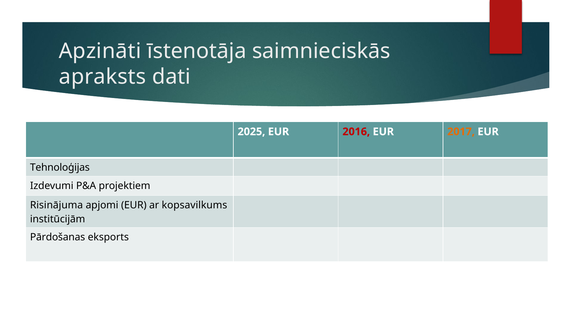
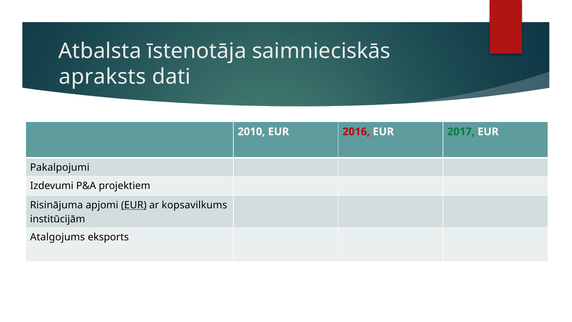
Apzināti: Apzināti -> Atbalsta (100, 51)
2025: 2025 -> 2010 (251, 132)
2017 colour: orange -> green (461, 132)
Tehnoloģijas: Tehnoloģijas -> Pakalpojumi (60, 167)
EUR underline: none -> present (134, 205)
Pārdošanas: Pārdošanas -> Atalgojums (58, 237)
